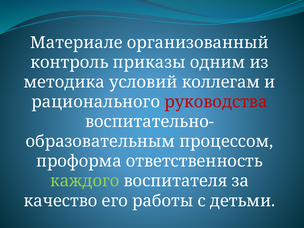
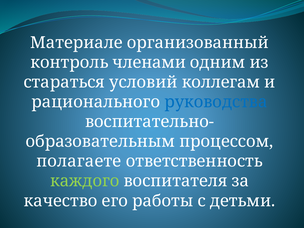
приказы: приказы -> членами (149, 62)
методика: методика -> стараться (64, 82)
руководства colour: red -> blue (216, 102)
проформа: проформа -> полагаете (79, 161)
